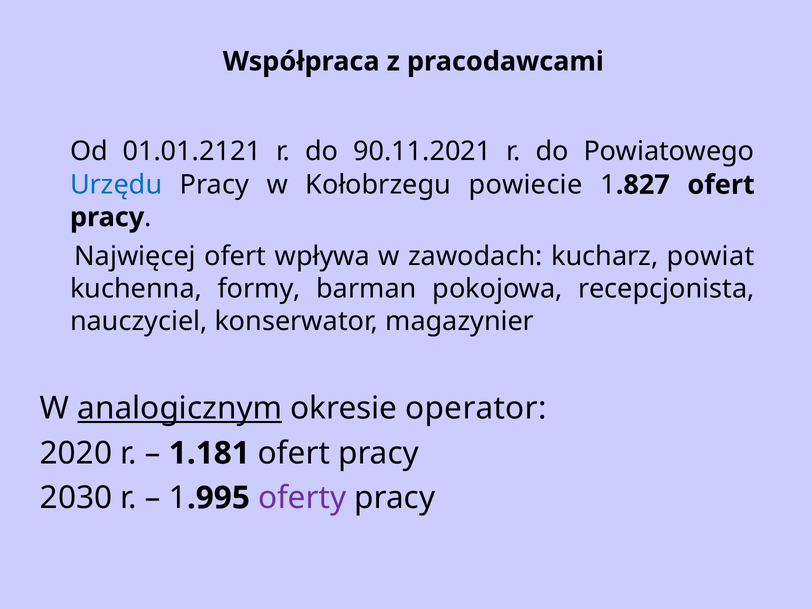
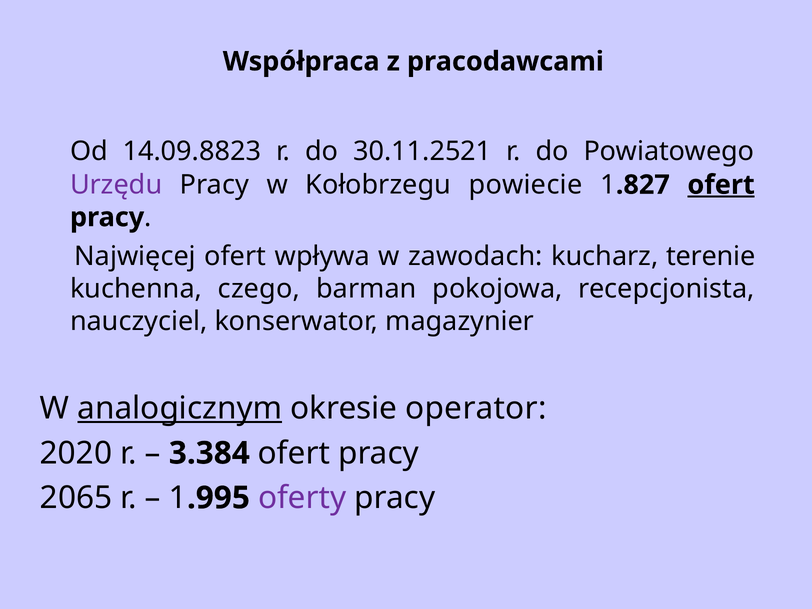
01.01.2121: 01.01.2121 -> 14.09.8823 (192, 151)
90.11.2021: 90.11.2021 -> 30.11.2521 (422, 151)
Urzędu colour: blue -> purple (116, 185)
ofert underline: none -> present (721, 185)
powiat: powiat -> terenie (711, 257)
formy: formy -> czego (259, 289)
1.181: 1.181 -> 3.384 (209, 453)
2030: 2030 -> 2065 (76, 498)
